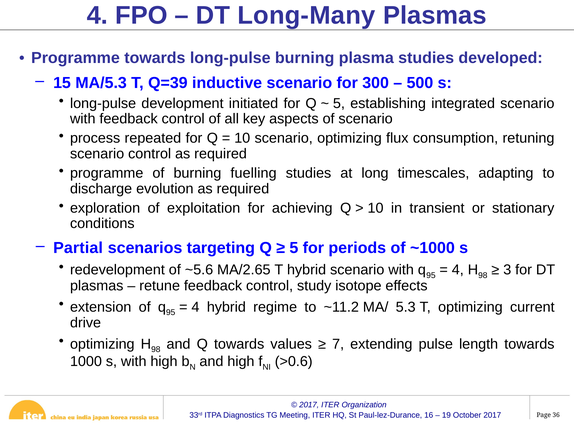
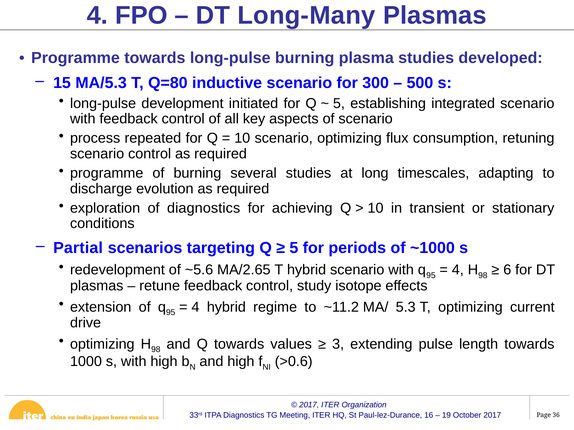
Q=39: Q=39 -> Q=80 (168, 83)
fuelling: fuelling -> several (254, 173)
of exploitation: exploitation -> diagnostics (204, 208)
3: 3 -> 6 (507, 270)
7: 7 -> 3 (338, 344)
